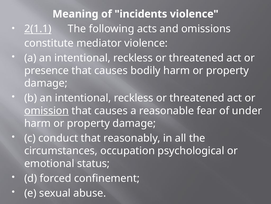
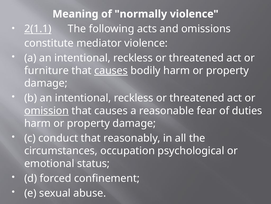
incidents: incidents -> normally (141, 14)
presence: presence -> furniture (47, 70)
causes underline: none -> present (111, 70)
under: under -> duties (247, 110)
